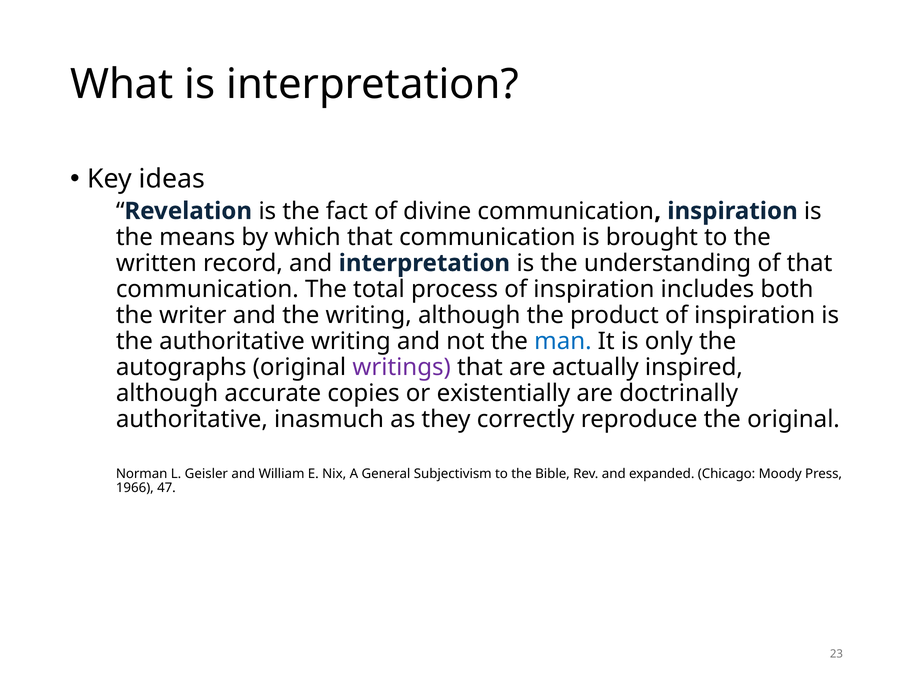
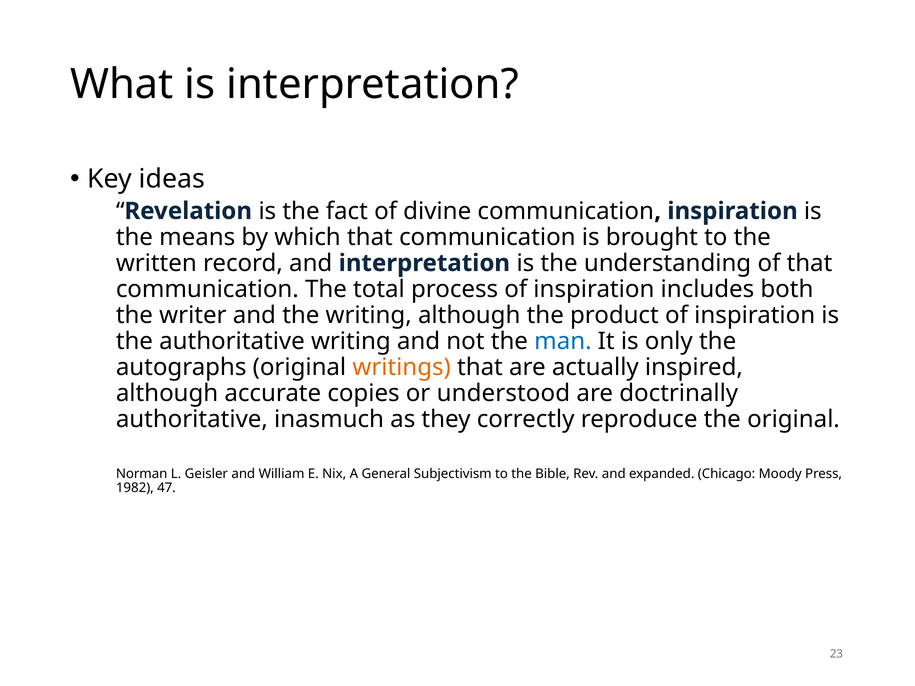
writings colour: purple -> orange (402, 367)
existentially: existentially -> understood (503, 393)
1966: 1966 -> 1982 (135, 488)
